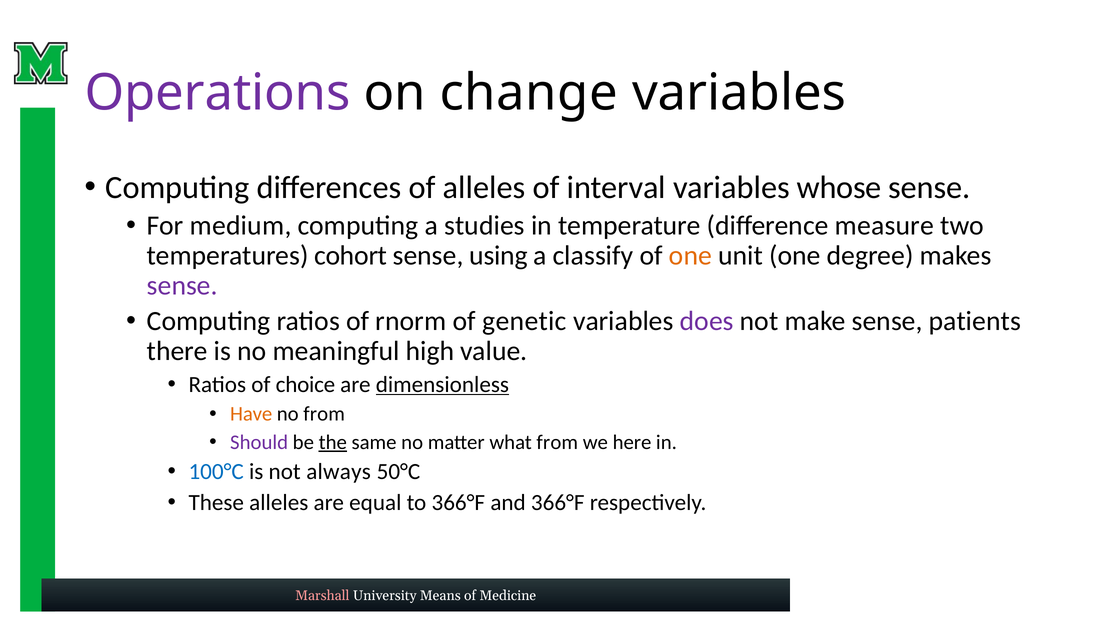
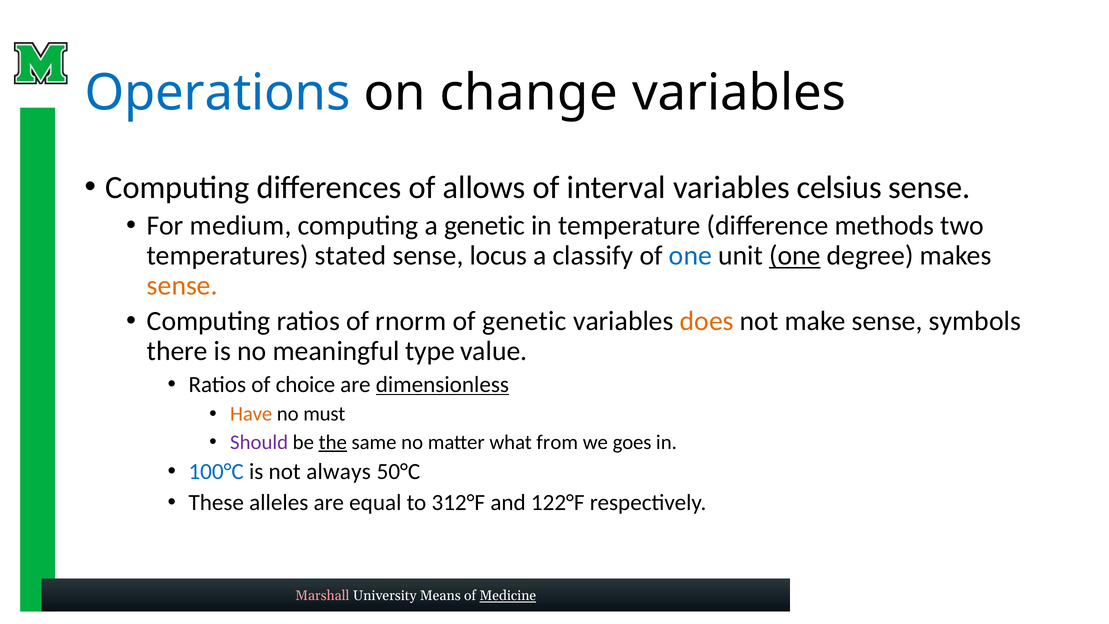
Operations colour: purple -> blue (218, 93)
of alleles: alleles -> allows (484, 187)
whose: whose -> celsius (839, 187)
a studies: studies -> genetic (485, 226)
measure: measure -> methods (884, 226)
cohort: cohort -> stated (351, 256)
using: using -> locus (498, 256)
one colour: orange -> blue (690, 256)
one underline: none -> present (795, 256)
sense colour: purple -> orange (182, 286)
does colour: purple -> orange (707, 321)
patients: patients -> symbols (975, 321)
high: high -> type (430, 351)
no from: from -> must (324, 414)
here: here -> goes (632, 442)
to 366°F: 366°F -> 312°F (458, 502)
and 366°F: 366°F -> 122°F (558, 502)
Medicine underline: none -> present (508, 596)
